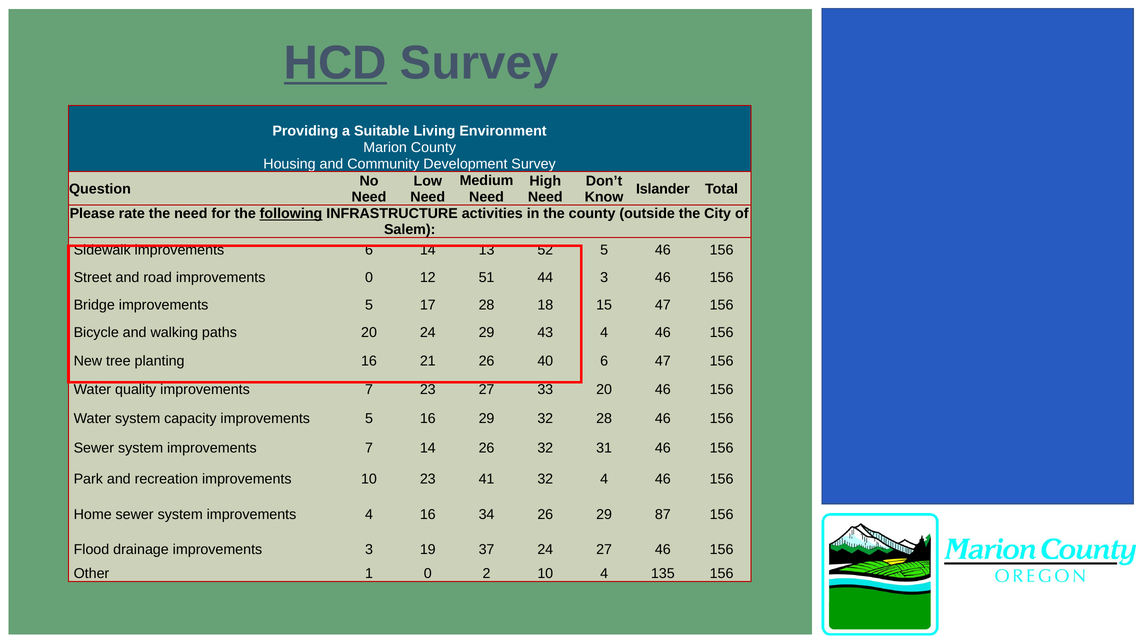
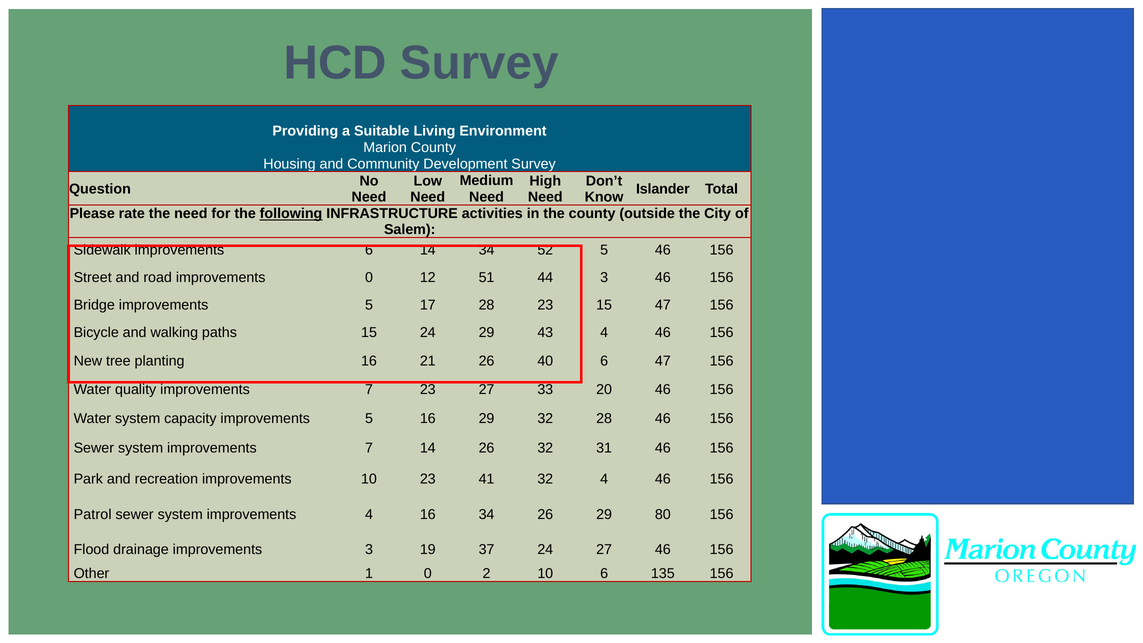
HCD underline: present -> none (335, 63)
14 13: 13 -> 34 (487, 250)
28 18: 18 -> 23 (545, 305)
paths 20: 20 -> 15 (369, 332)
Home: Home -> Patrol (93, 514)
87: 87 -> 80 (663, 514)
10 4: 4 -> 6 (604, 574)
